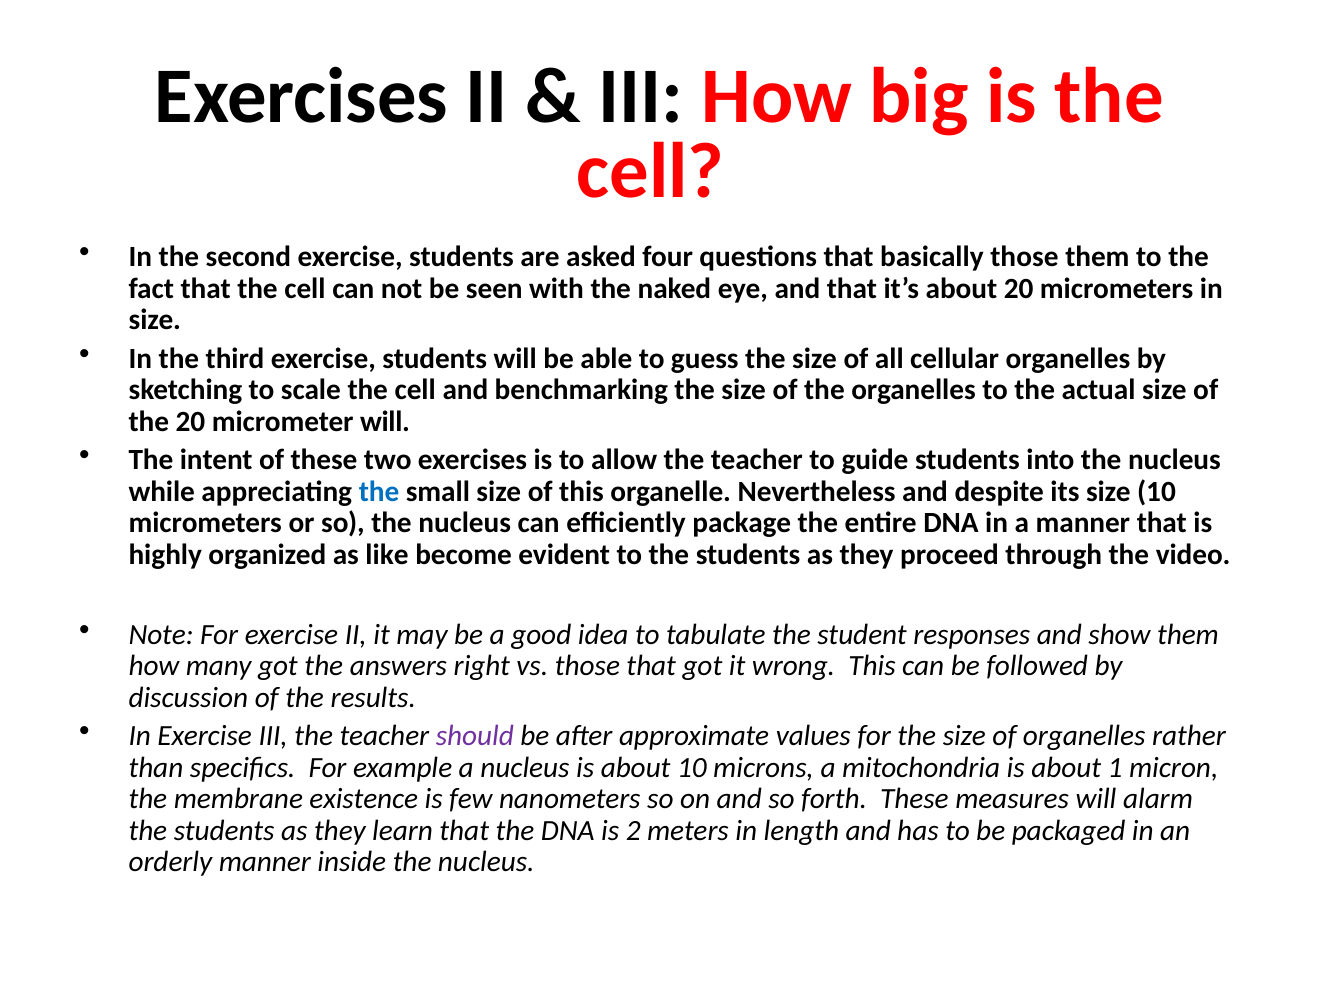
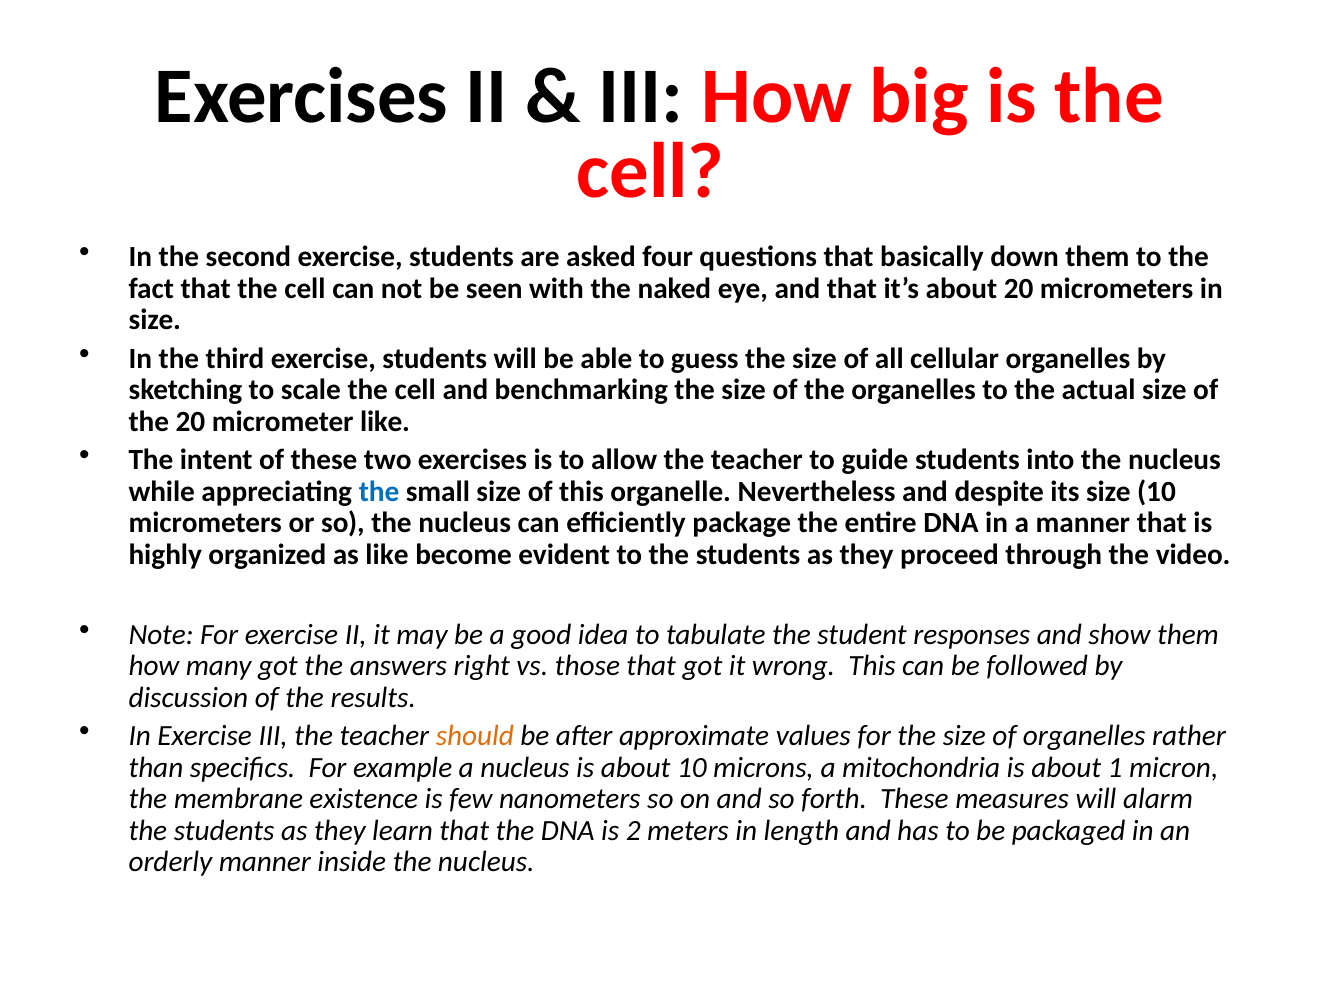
basically those: those -> down (1025, 257)
micrometer will: will -> like (385, 422)
should colour: purple -> orange (475, 736)
